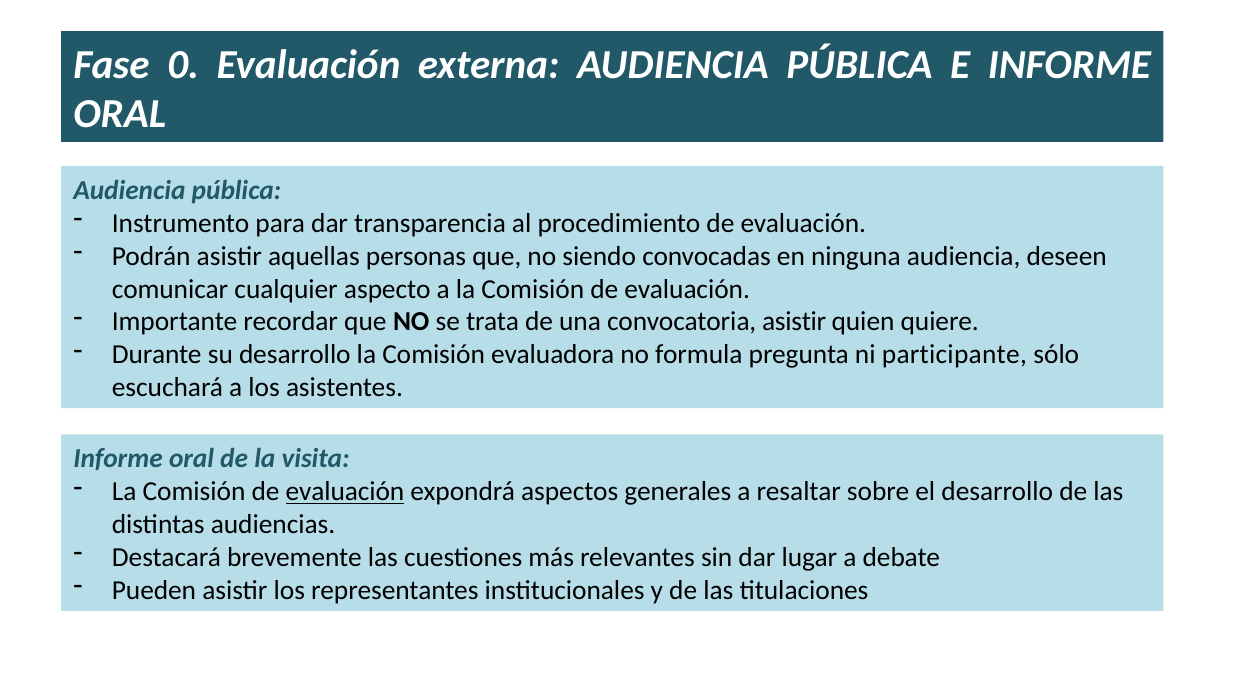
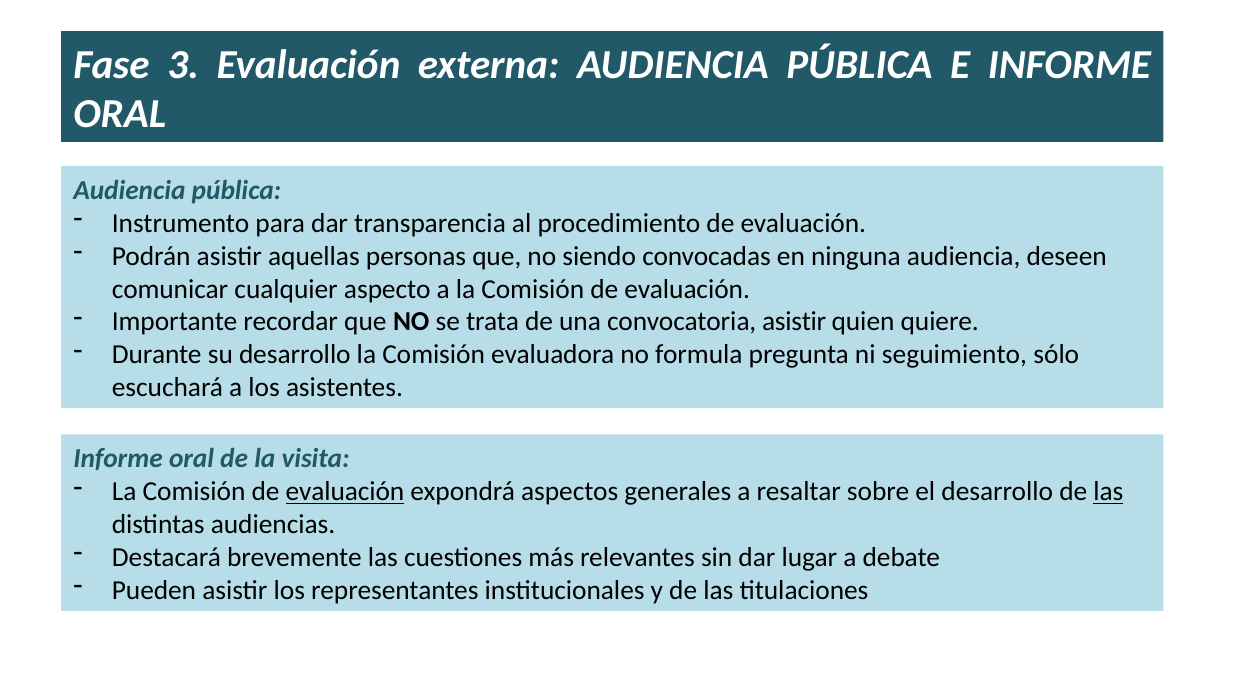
0: 0 -> 3 (183, 65)
participante: participante -> seguimiento (954, 355)
las underline: none -> present (1108, 492)
